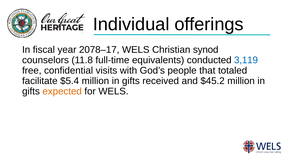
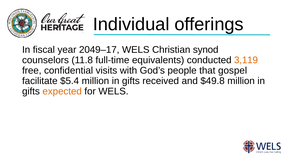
2078–17: 2078–17 -> 2049–17 (99, 50)
3,119 colour: blue -> orange (246, 60)
totaled: totaled -> gospel (233, 71)
$45.2: $45.2 -> $49.8 (213, 81)
